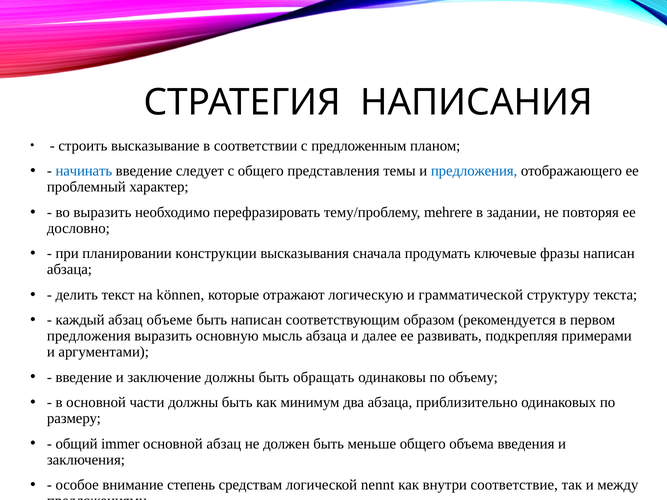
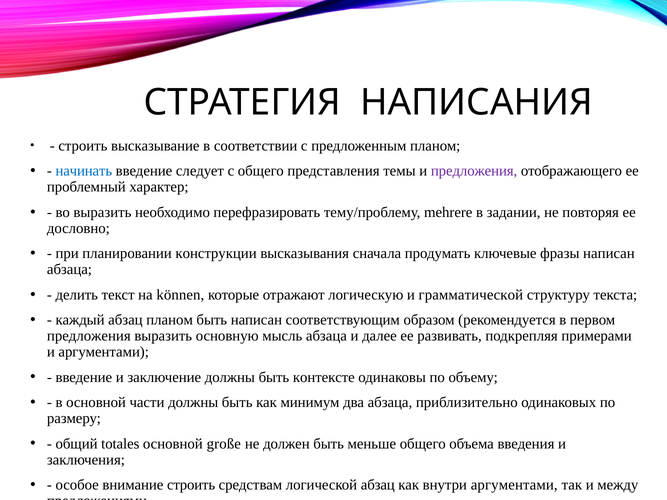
предложения colour: blue -> purple (474, 171)
абзац объеме: объеме -> планом (170, 320)
обращать: обращать -> контексте (324, 377)
immer: immer -> totales (120, 444)
основной абзац: абзац -> große (224, 444)
внимание степень: степень -> строить (191, 485)
логической nennt: nennt -> абзац (378, 485)
внутри соответствие: соответствие -> аргументами (514, 485)
